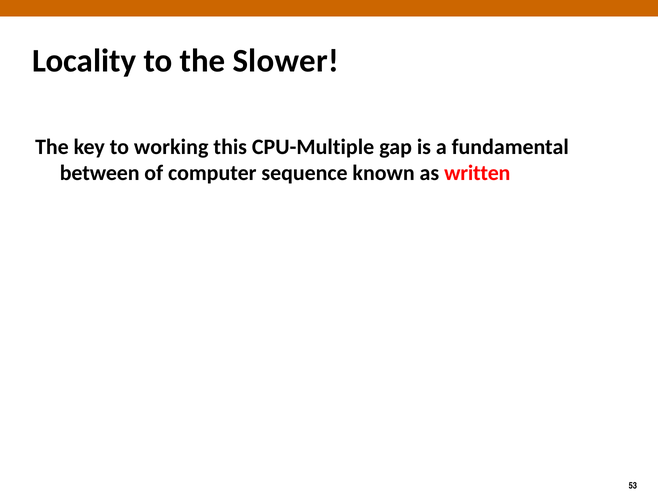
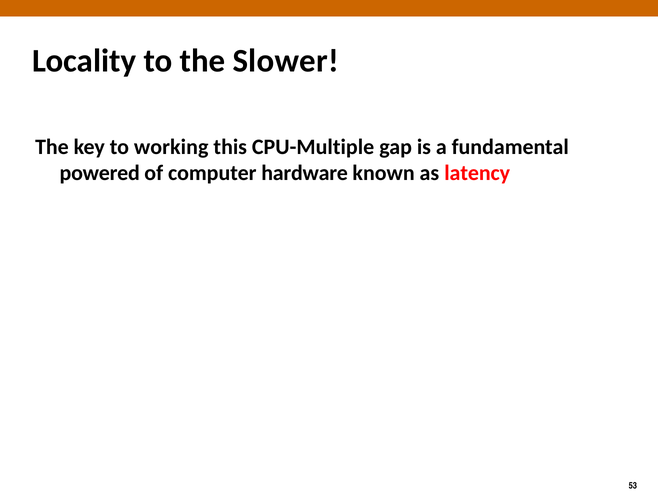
between: between -> powered (100, 173)
sequence: sequence -> hardware (305, 173)
written: written -> latency (477, 173)
